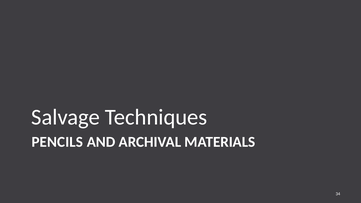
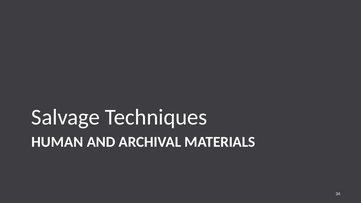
PENCILS: PENCILS -> HUMAN (57, 142)
